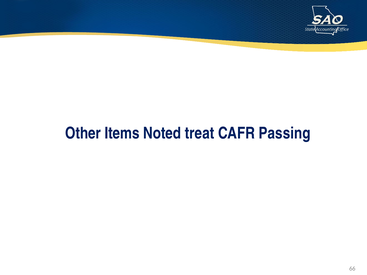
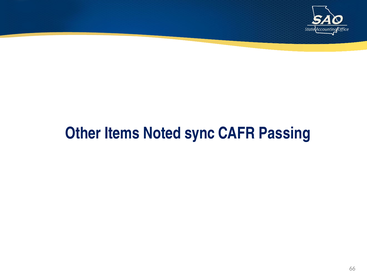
treat: treat -> sync (200, 133)
